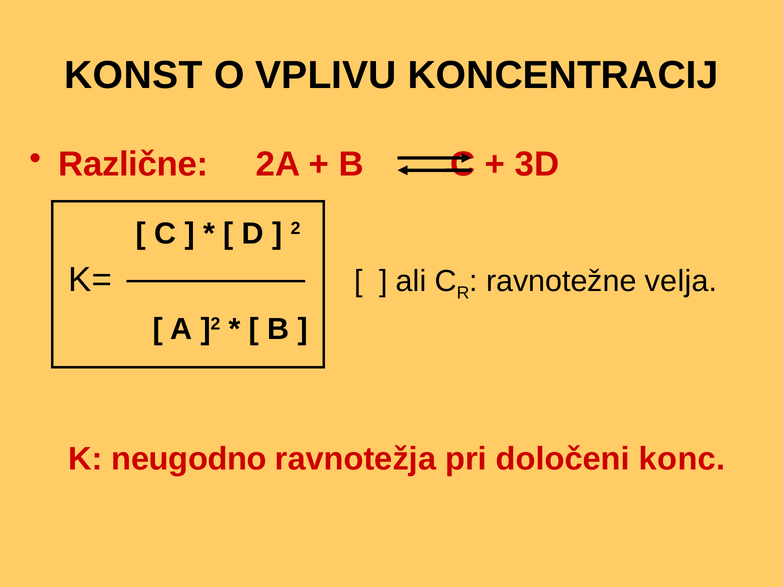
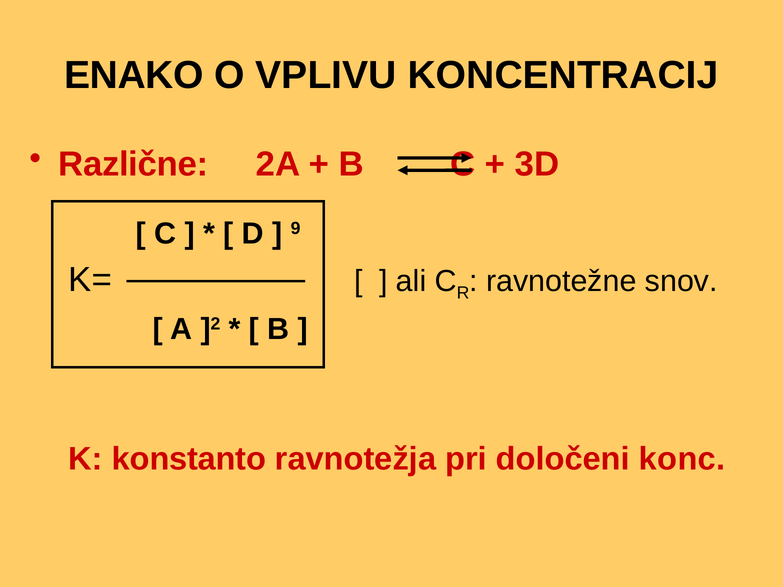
KONST: KONST -> ENAKO (134, 75)
2: 2 -> 9 (296, 229)
velja: velja -> snov (681, 281)
neugodno: neugodno -> konstanto (189, 459)
